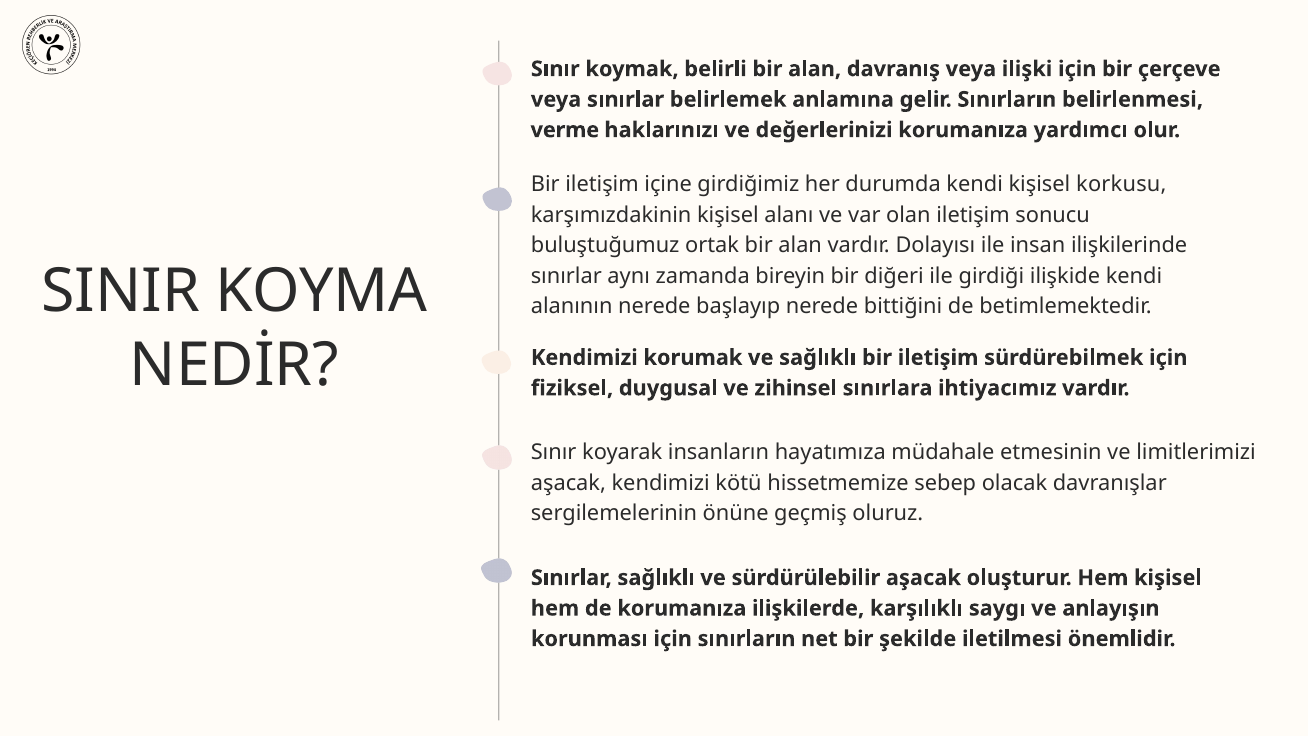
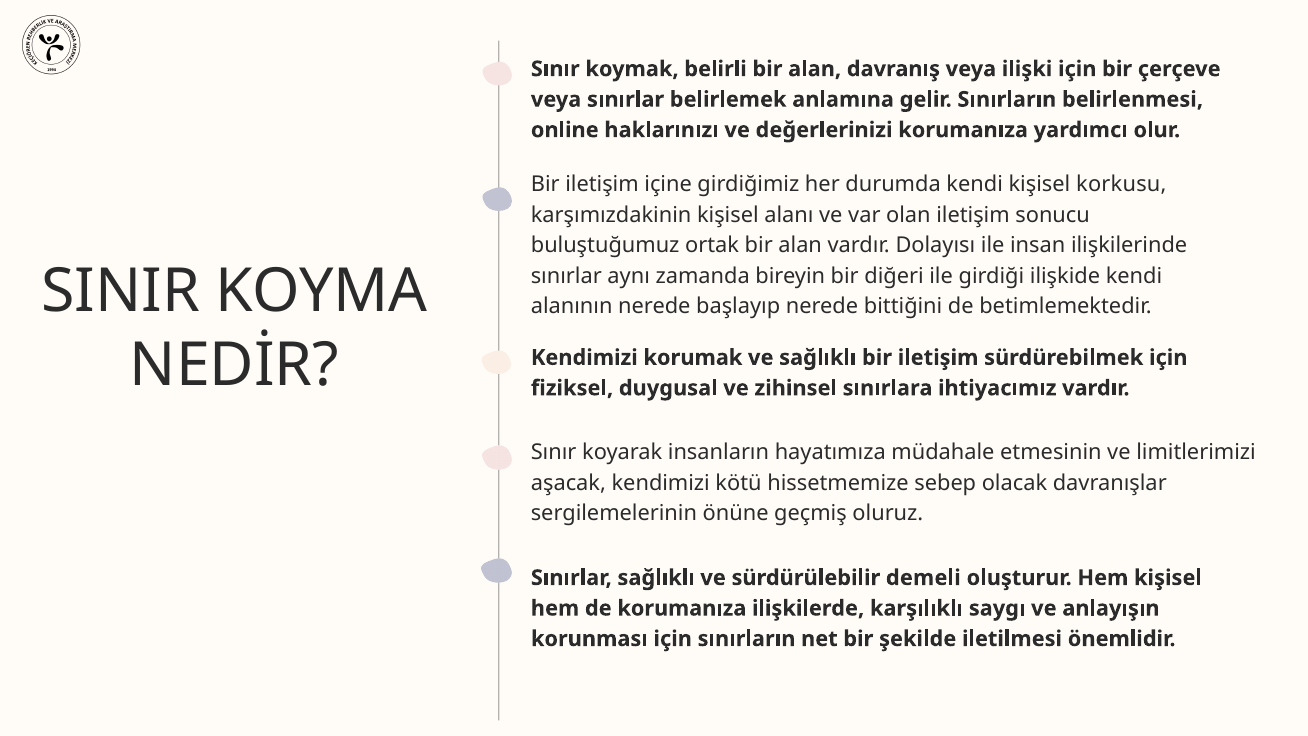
verme: verme -> online (565, 130)
sürdürülebilir aşacak: aşacak -> demeli (923, 578)
